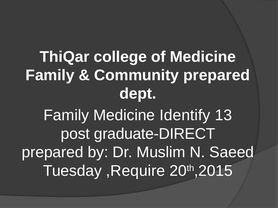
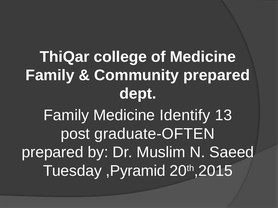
graduate-DIRECT: graduate-DIRECT -> graduate-OFTEN (154, 134)
,Require: ,Require -> ,Pyramid (136, 171)
